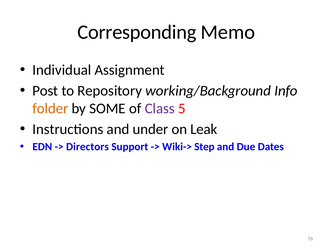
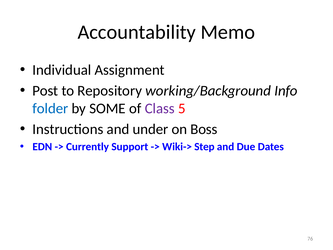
Corresponding: Corresponding -> Accountability (137, 32)
folder colour: orange -> blue (50, 108)
Leak: Leak -> Boss (204, 129)
Directors: Directors -> Currently (88, 147)
